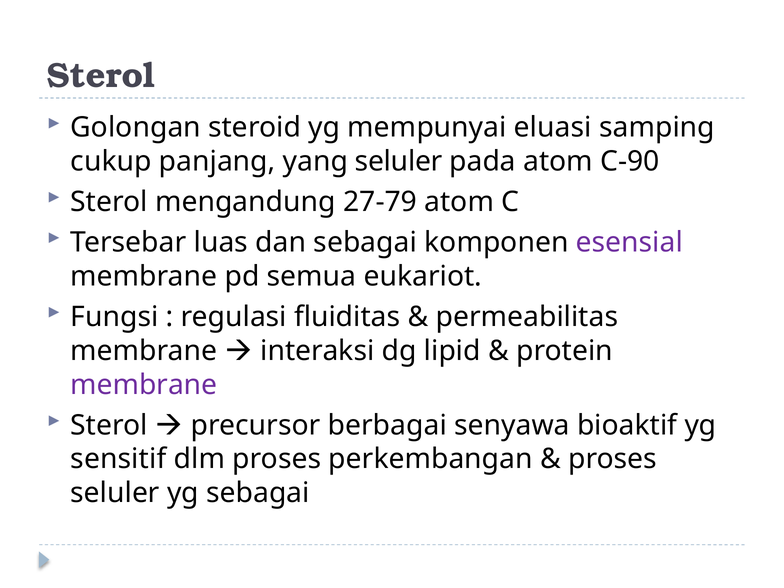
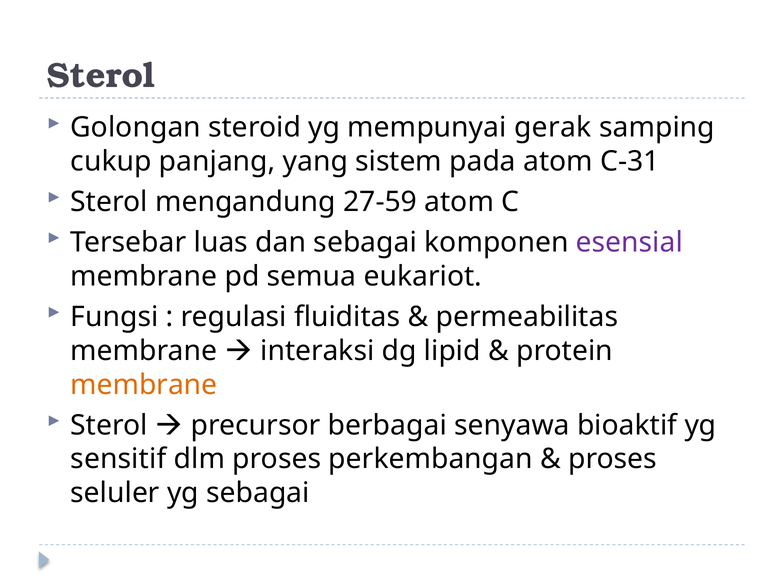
eluasi: eluasi -> gerak (553, 127)
yang seluler: seluler -> sistem (399, 161)
C-90: C-90 -> C-31 (630, 161)
27-79: 27-79 -> 27-59 (380, 202)
membrane colour: purple -> orange (144, 385)
